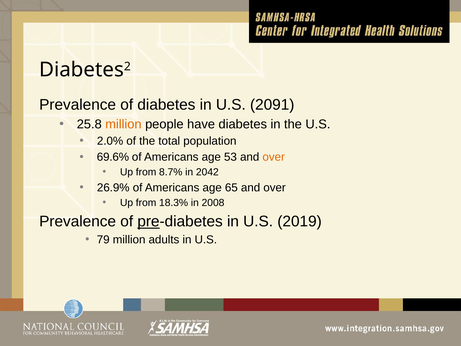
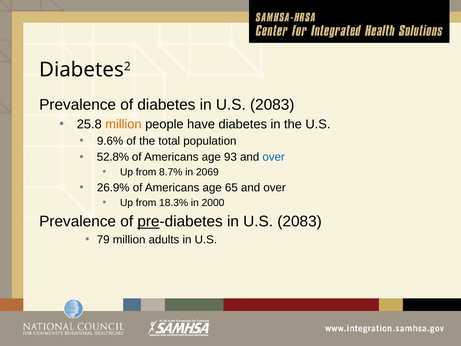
diabetes in U.S 2091: 2091 -> 2083 (272, 105)
2.0%: 2.0% -> 9.6% (110, 141)
69.6%: 69.6% -> 52.8% (113, 157)
53: 53 -> 93 (230, 157)
over colour: orange -> blue (274, 157)
2042: 2042 -> 2069 (207, 172)
2008: 2008 -> 2000 (213, 203)
pre-diabetes in U.S 2019: 2019 -> 2083 (300, 221)
